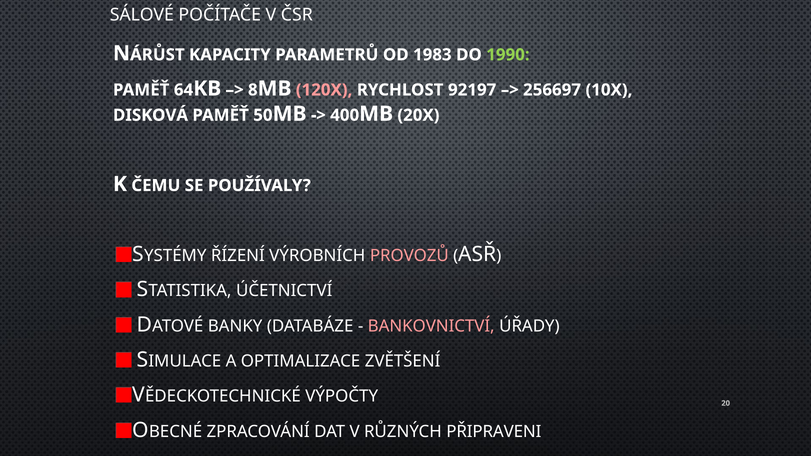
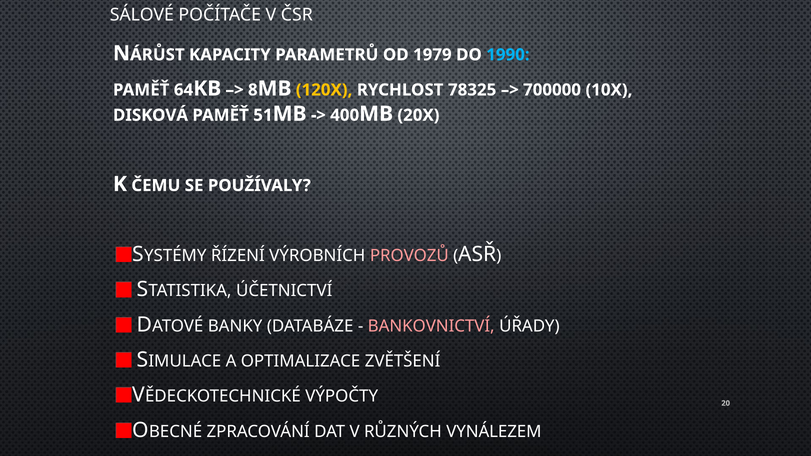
1983: 1983 -> 1979 (432, 55)
1990 colour: light green -> light blue (508, 55)
120X colour: pink -> yellow (324, 90)
92197: 92197 -> 78325 (472, 90)
256697: 256697 -> 700000 (552, 90)
50: 50 -> 51 (263, 115)
PŘIPRAVENI: PŘIPRAVENI -> VYNÁLEZEM (494, 432)
